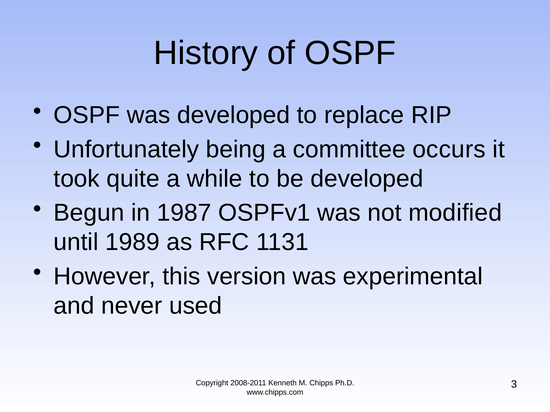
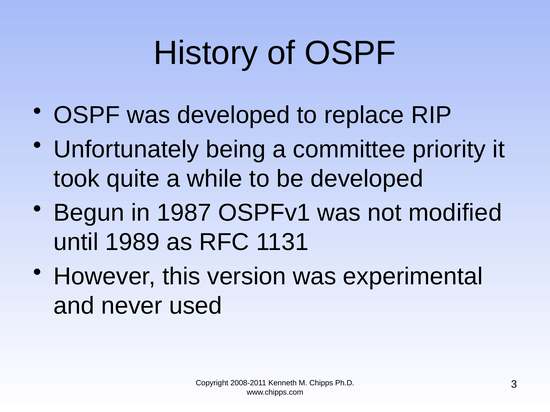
occurs: occurs -> priority (449, 150)
